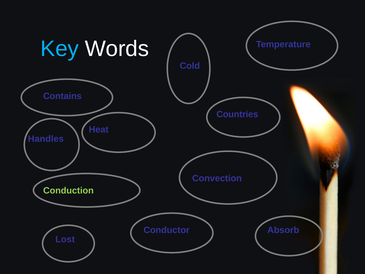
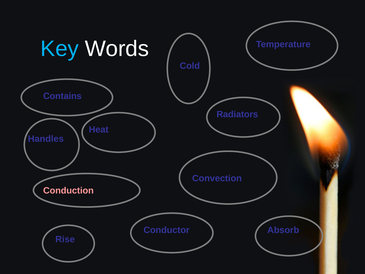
Countries: Countries -> Radiators (237, 114)
Conduction colour: light green -> pink (68, 190)
Lost: Lost -> Rise (65, 239)
